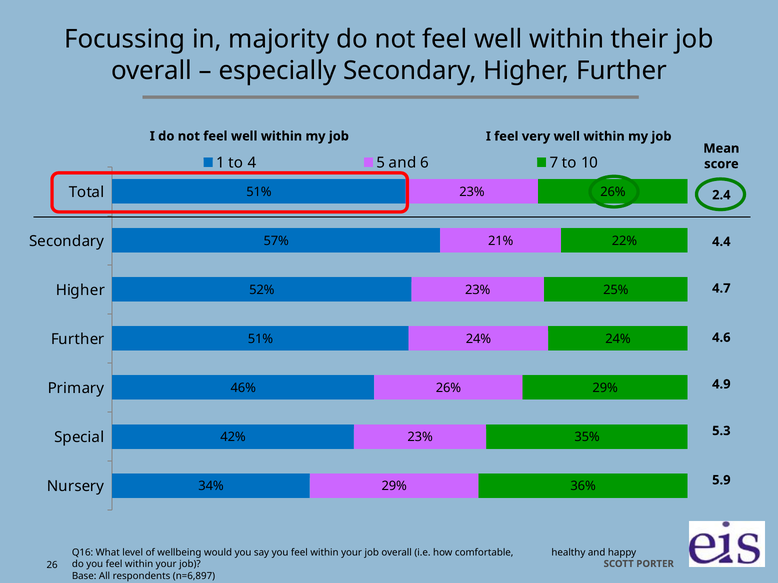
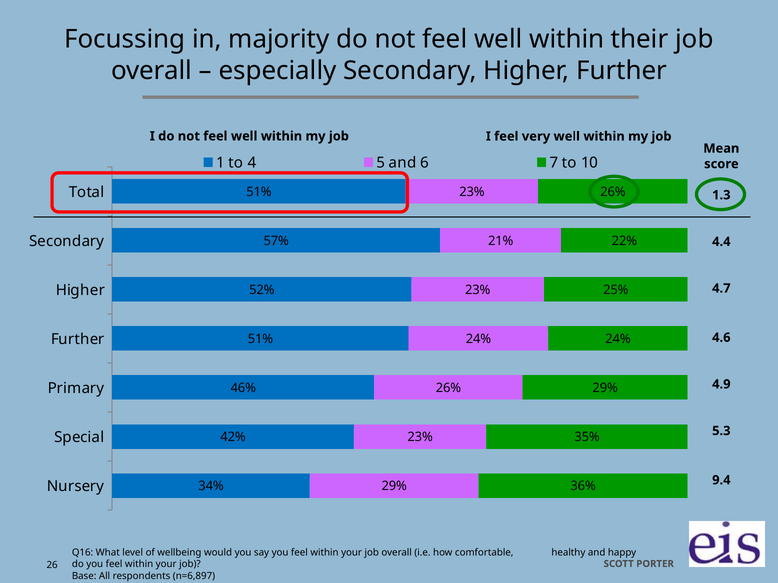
2.4: 2.4 -> 1.3 (721, 195)
5.9: 5.9 -> 9.4 (721, 480)
